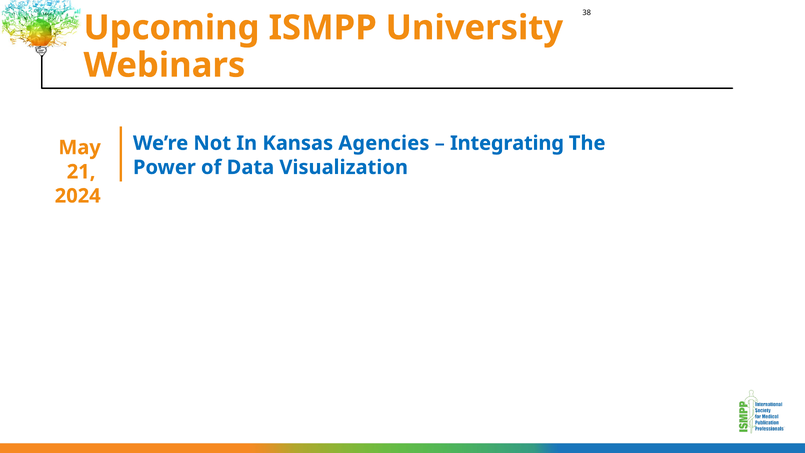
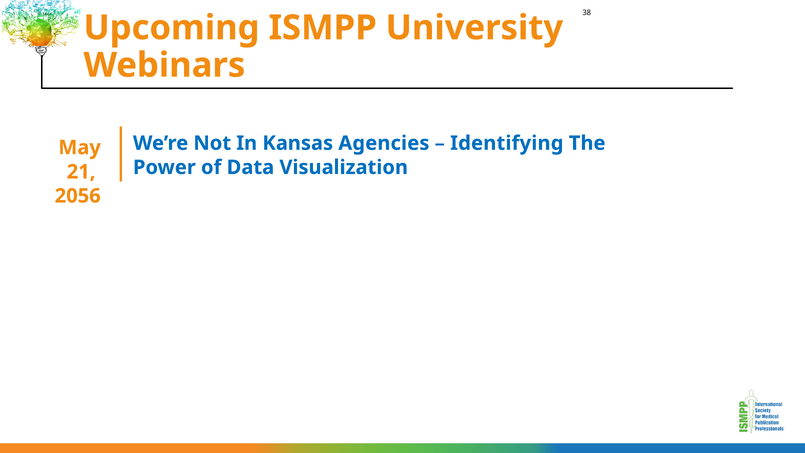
Integrating: Integrating -> Identifying (507, 143)
2024: 2024 -> 2056 (78, 196)
